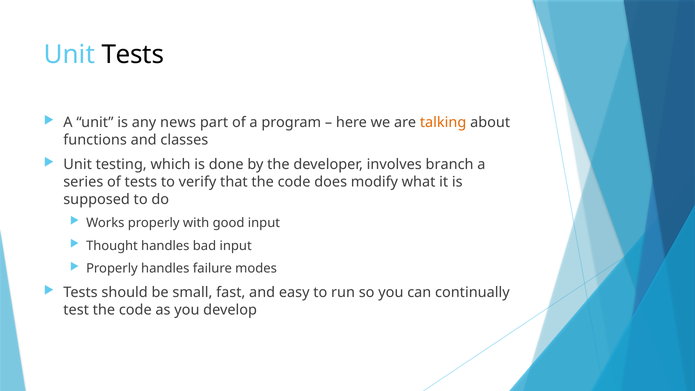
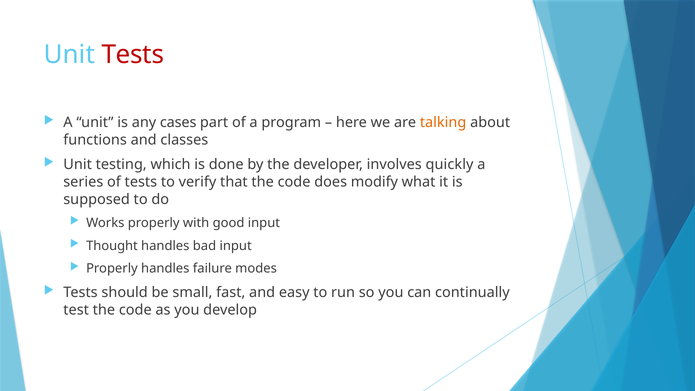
Tests colour: black -> red (133, 55)
news: news -> cases (178, 122)
branch: branch -> quickly (450, 164)
